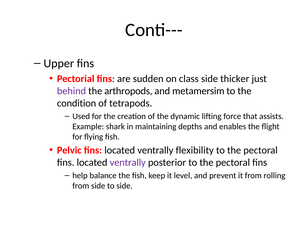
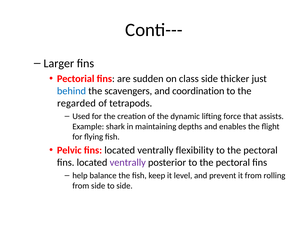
Upper: Upper -> Larger (59, 63)
behind colour: purple -> blue (71, 91)
arthropods: arthropods -> scavengers (128, 91)
metamersim: metamersim -> coordination (198, 91)
condition: condition -> regarded (76, 103)
